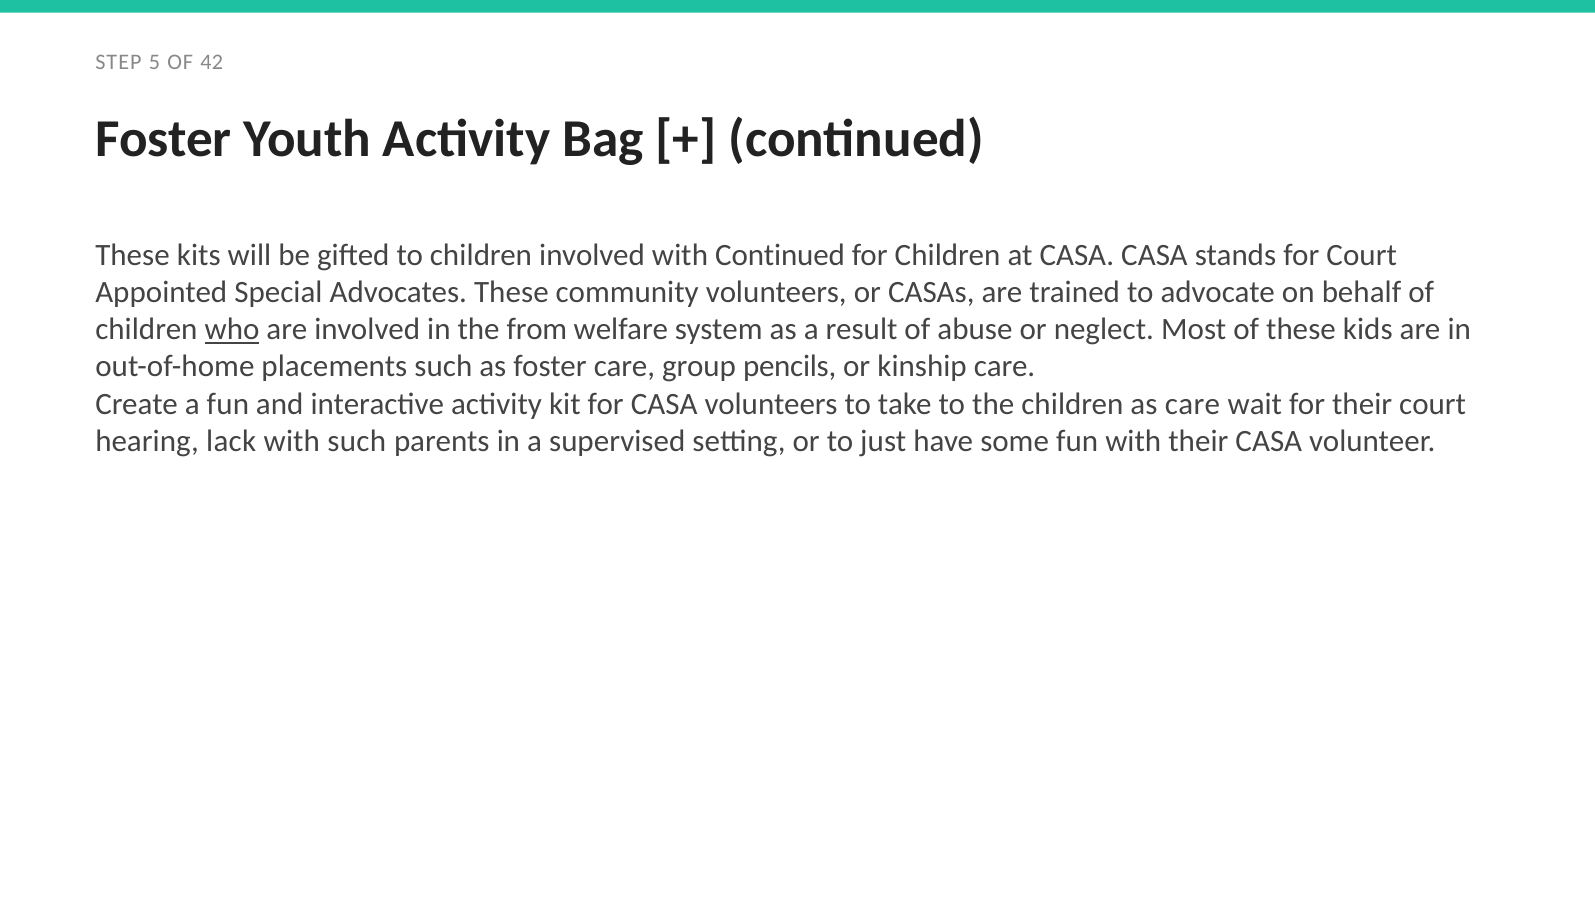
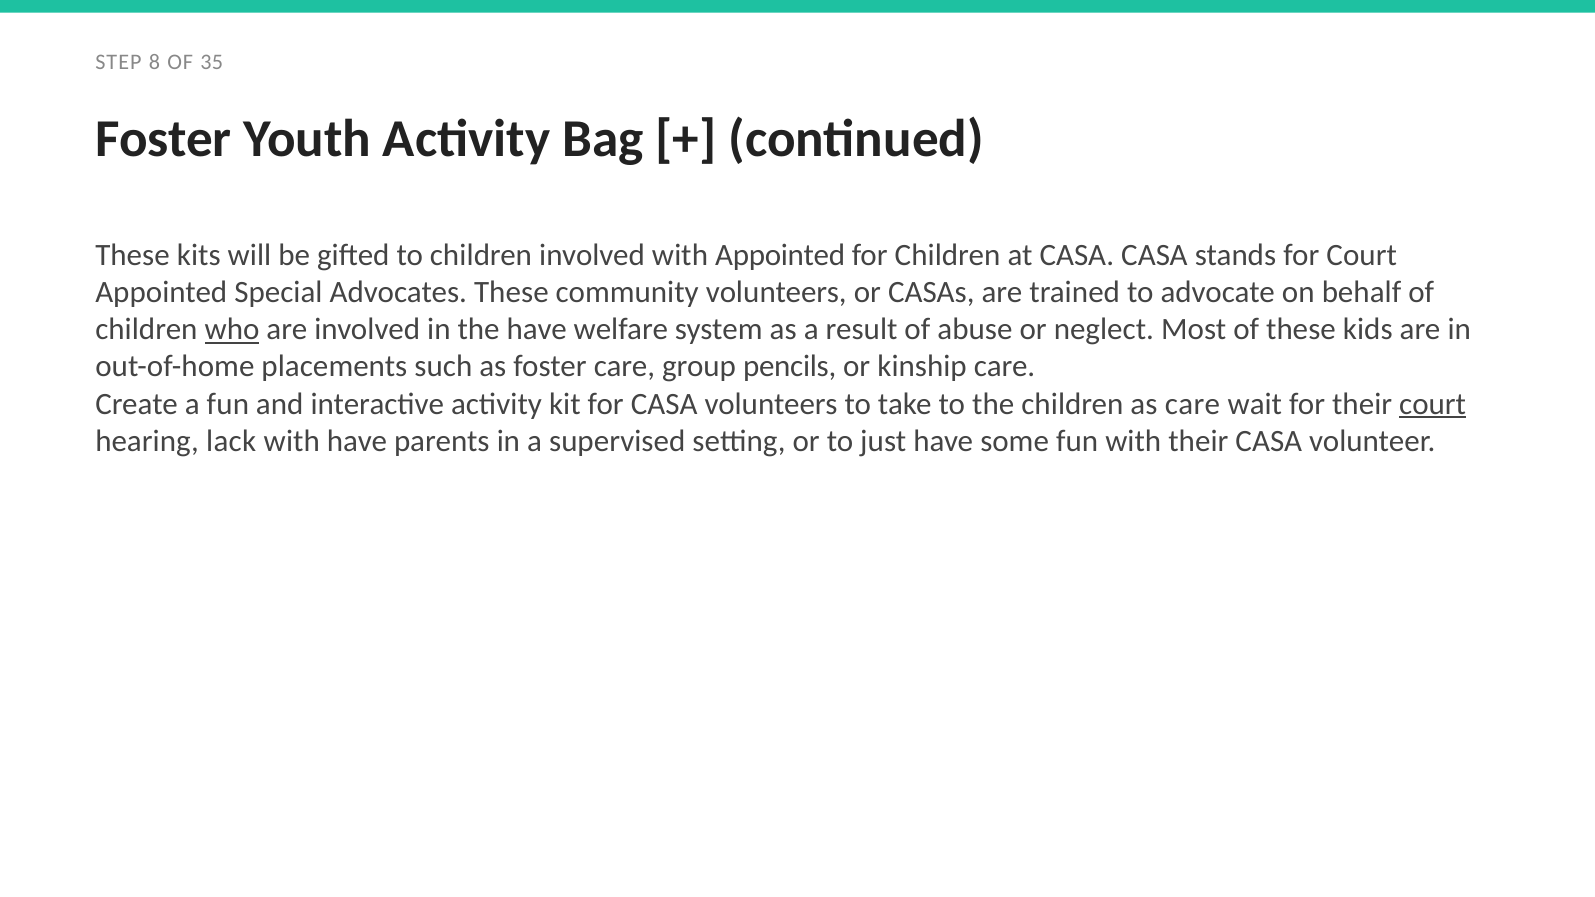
5: 5 -> 8 (154, 62)
42: 42 -> 35 (212, 62)
with Continued: Continued -> Appointed (780, 255)
the from: from -> have (537, 330)
court underline: none -> present (1433, 404)
with such: such -> have (357, 441)
